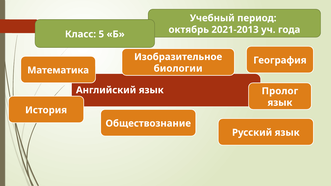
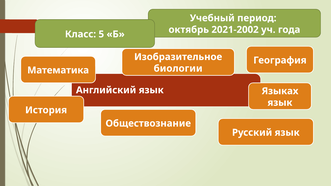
2021-2013: 2021-2013 -> 2021-2002 (235, 30)
Пролог: Пролог -> Языках (280, 91)
